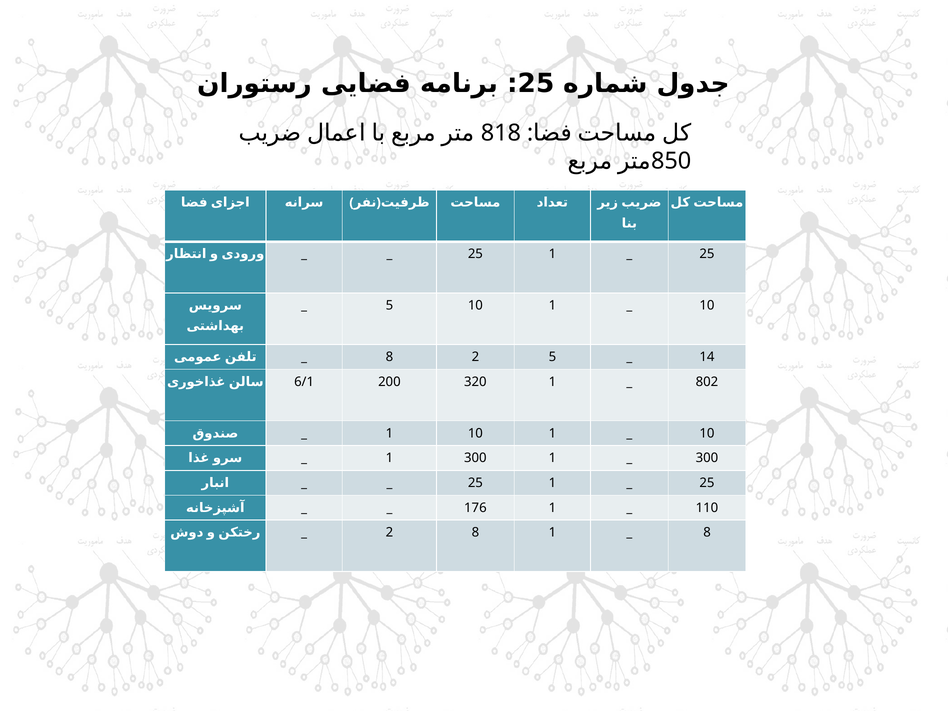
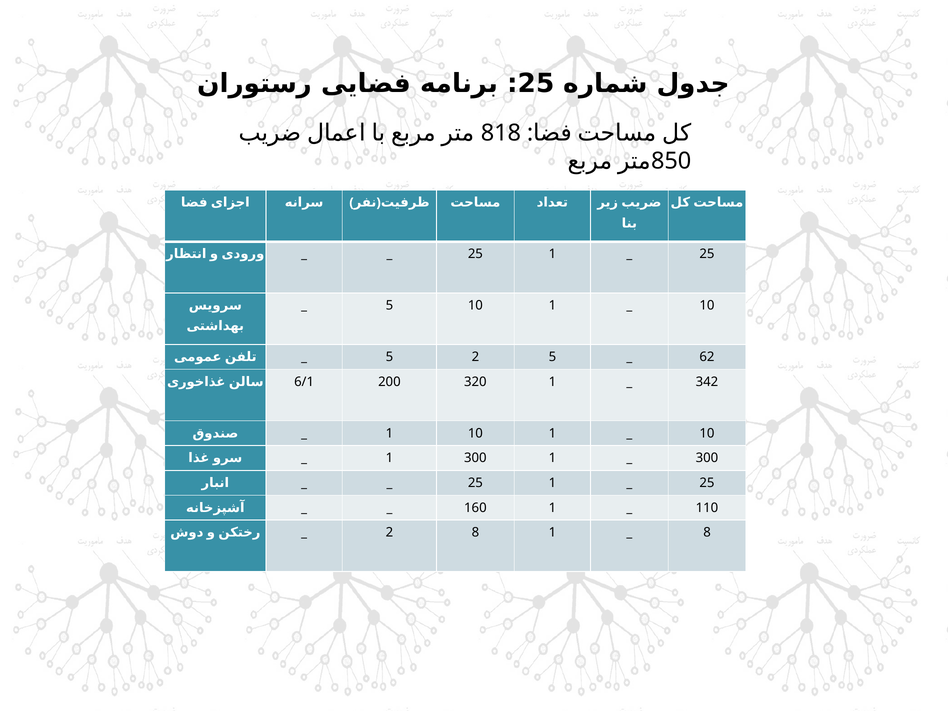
8: 8 -> 5 (389, 357)
14: 14 -> 62 (707, 357)
802: 802 -> 342 (707, 382)
176: 176 -> 160 (475, 508)
